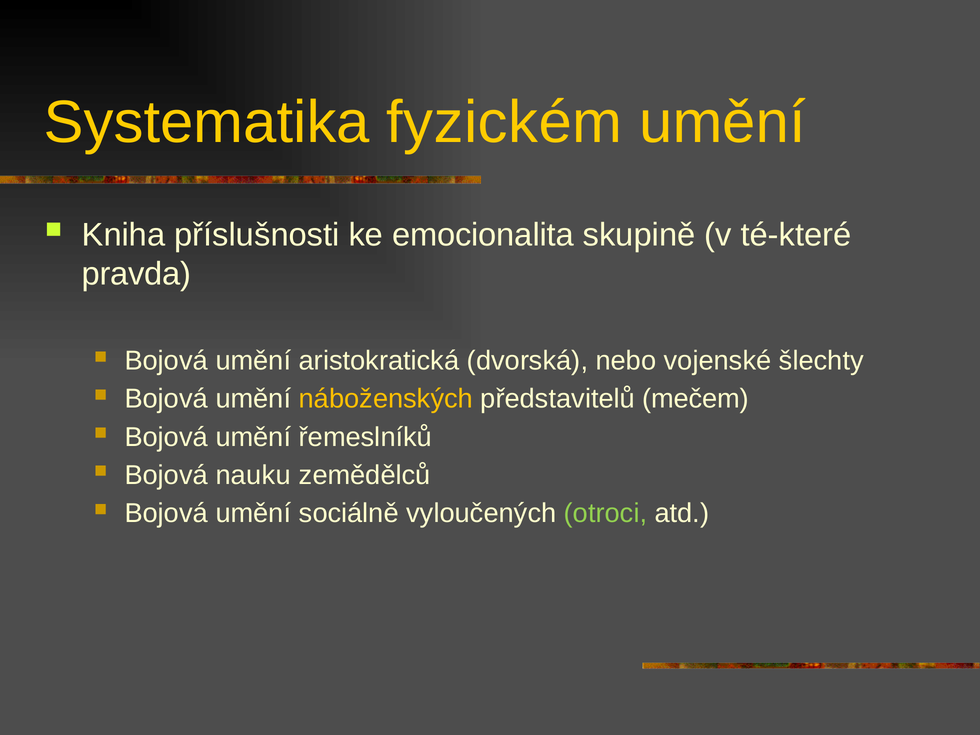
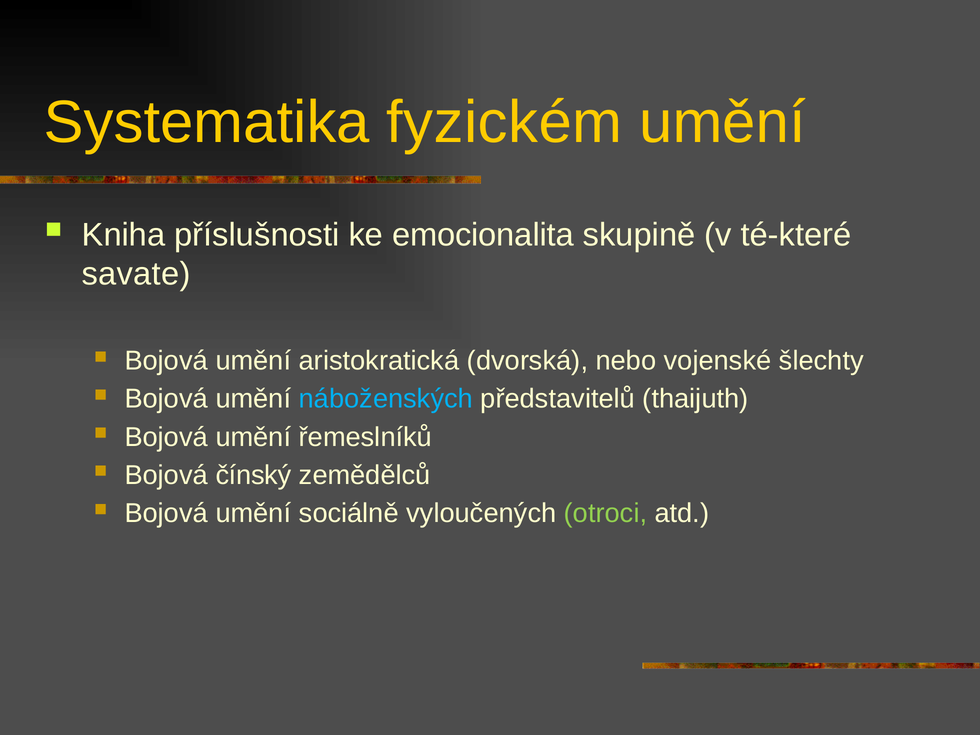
pravda: pravda -> savate (136, 274)
náboženských colour: yellow -> light blue (386, 399)
mečem: mečem -> thaijuth (695, 399)
nauku: nauku -> čínský (253, 475)
